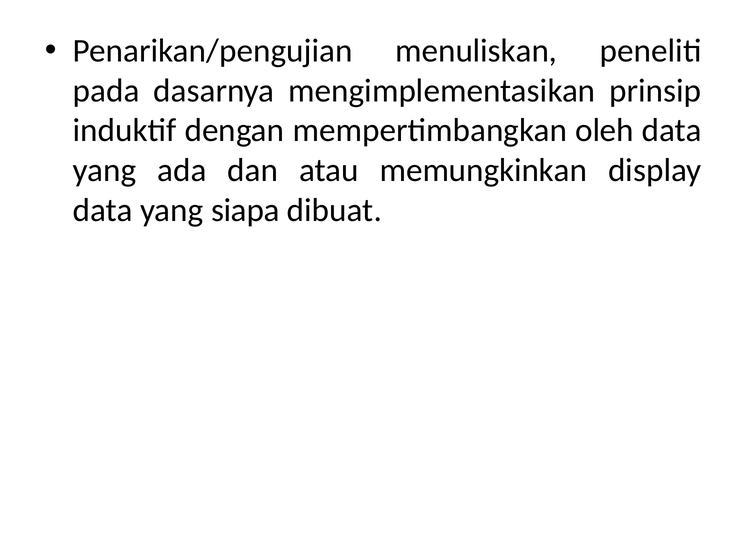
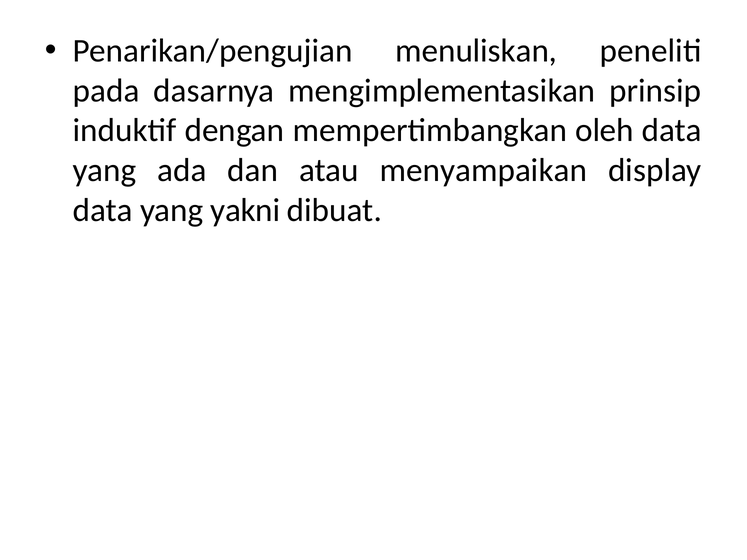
memungkinkan: memungkinkan -> menyampaikan (483, 170)
siapa: siapa -> yakni (245, 210)
